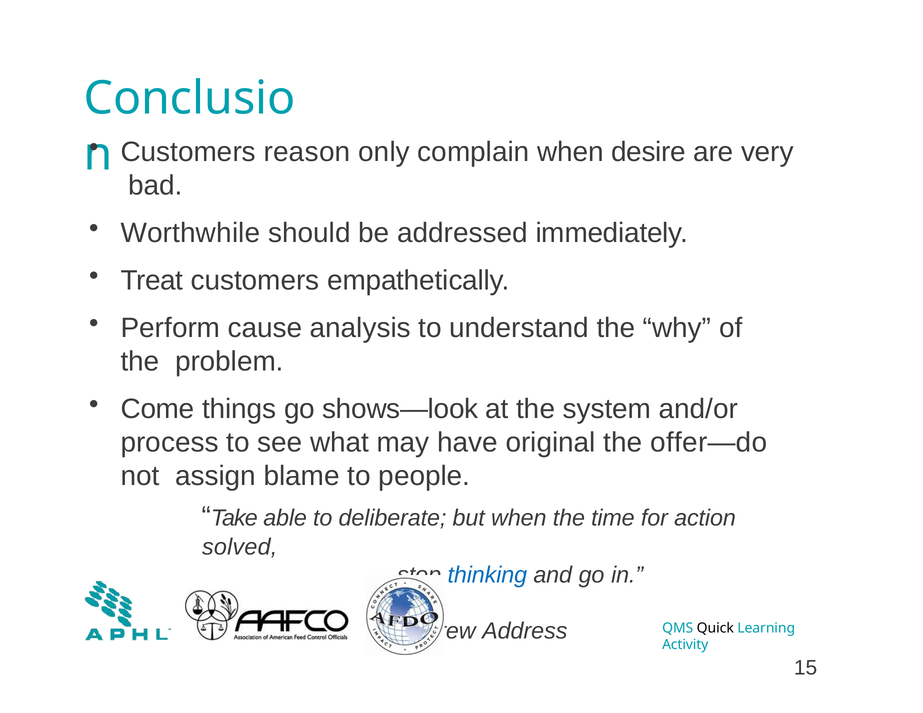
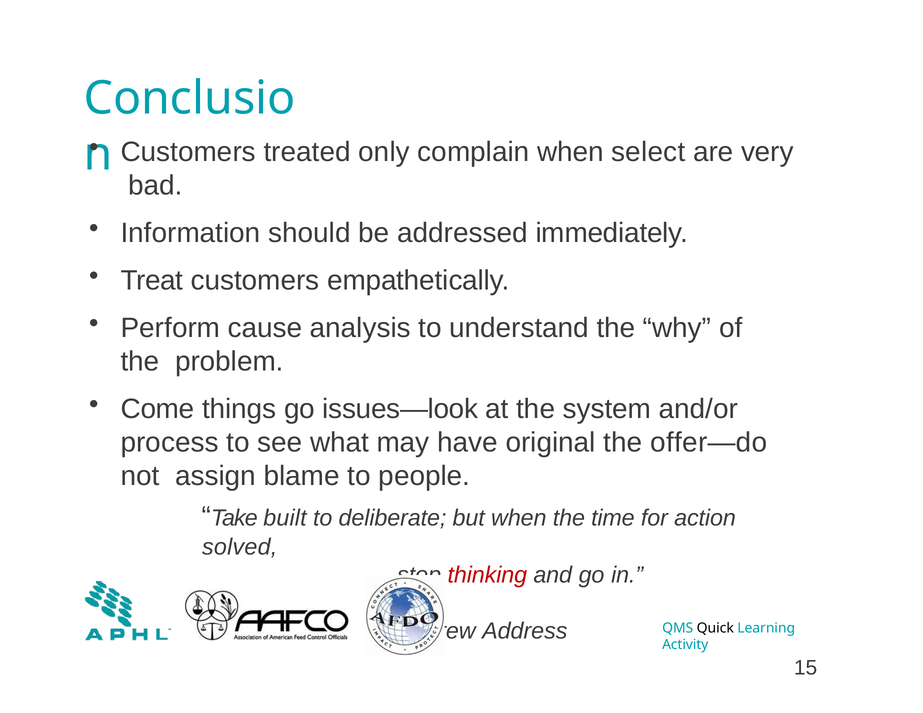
reason: reason -> treated (307, 152)
desire: desire -> select (648, 152)
Worthwhile: Worthwhile -> Information (191, 233)
shows—look: shows—look -> issues—look (400, 409)
able: able -> built (285, 518)
thinking colour: blue -> red (487, 575)
